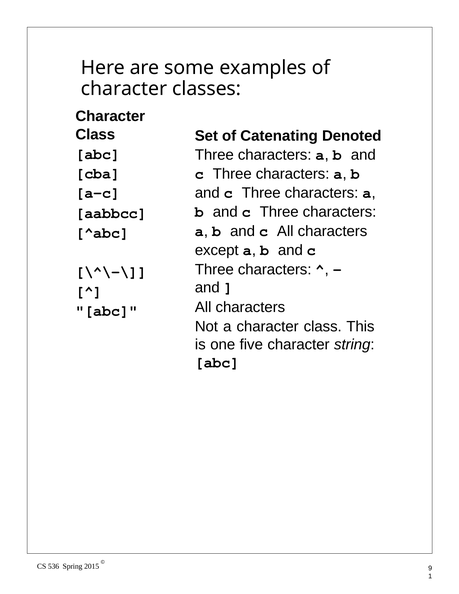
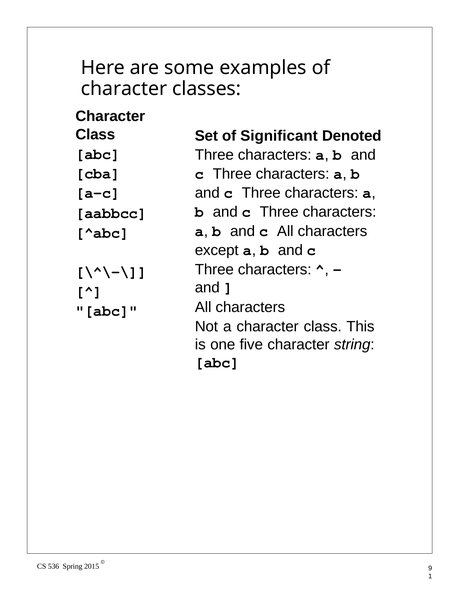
Catenating: Catenating -> Significant (279, 136)
